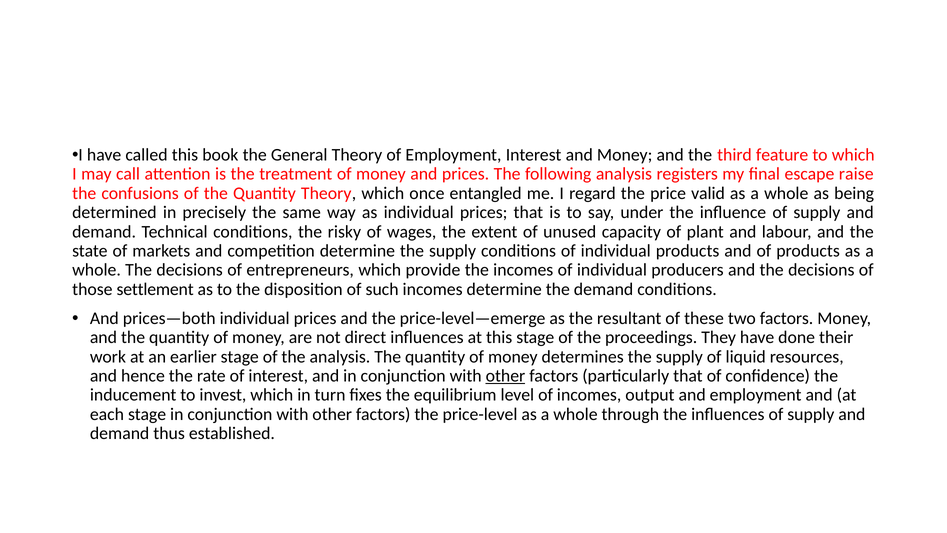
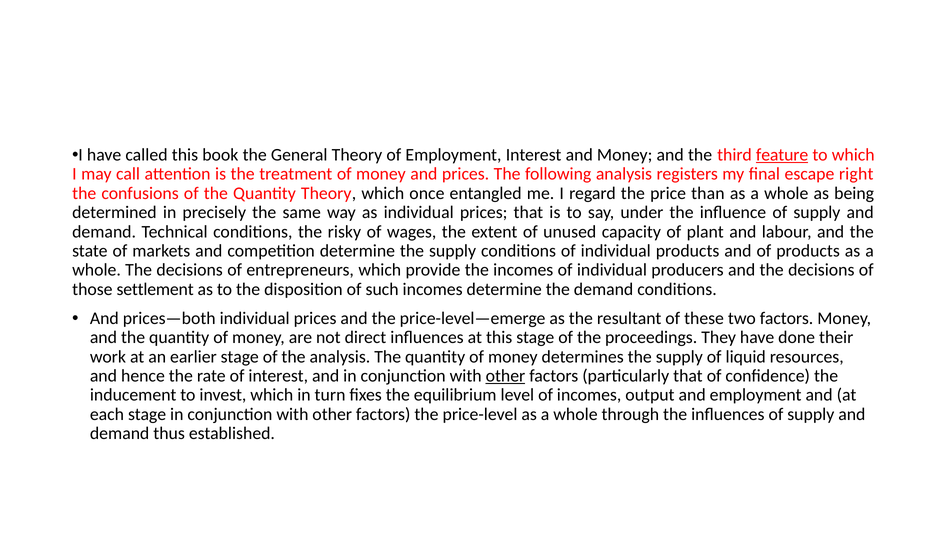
feature underline: none -> present (782, 155)
raise: raise -> right (856, 174)
valid: valid -> than (708, 193)
